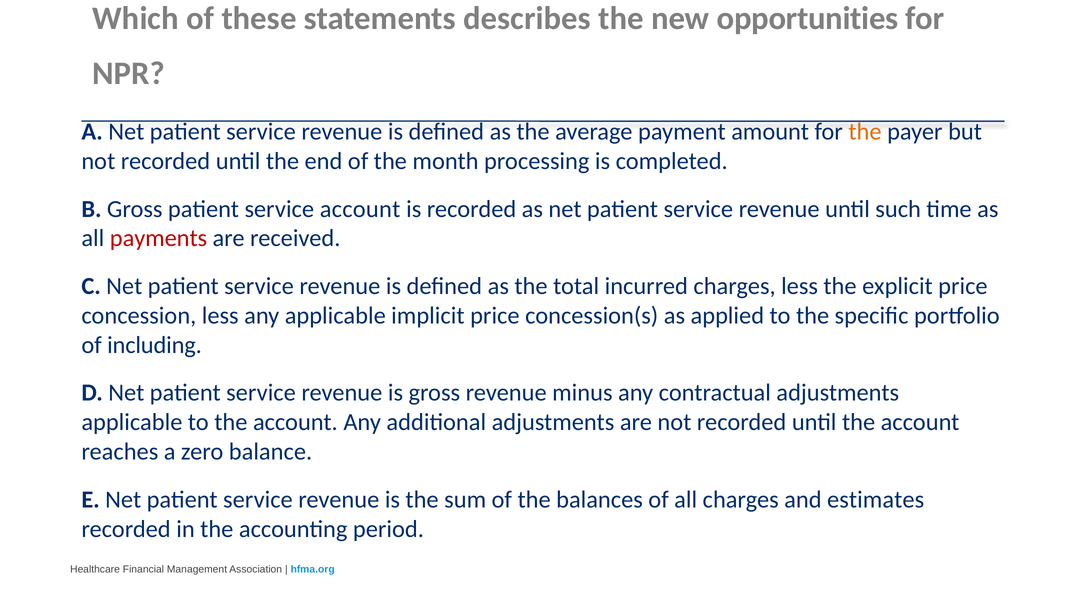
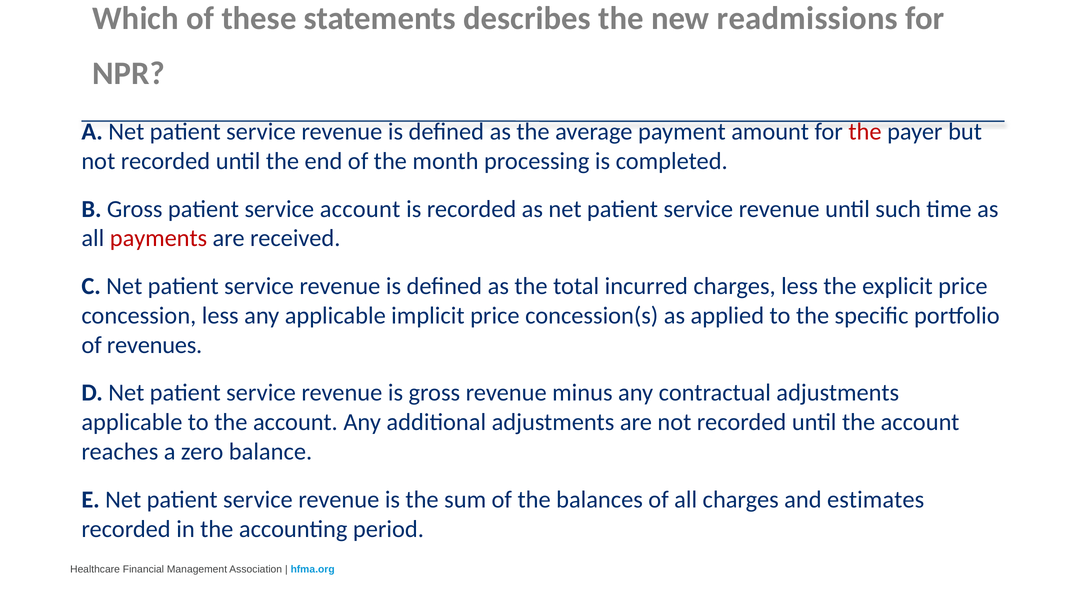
opportunities: opportunities -> readmissions (807, 18)
the colour: orange -> red (865, 132)
including: including -> revenues (155, 345)
